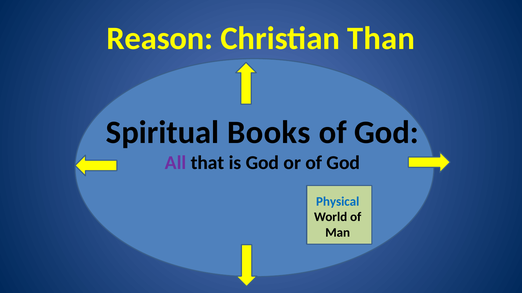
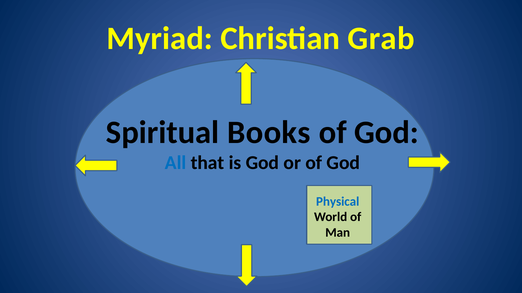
Reason: Reason -> Myriad (160, 39)
Than: Than -> Grab (381, 39)
All colour: purple -> blue (176, 163)
